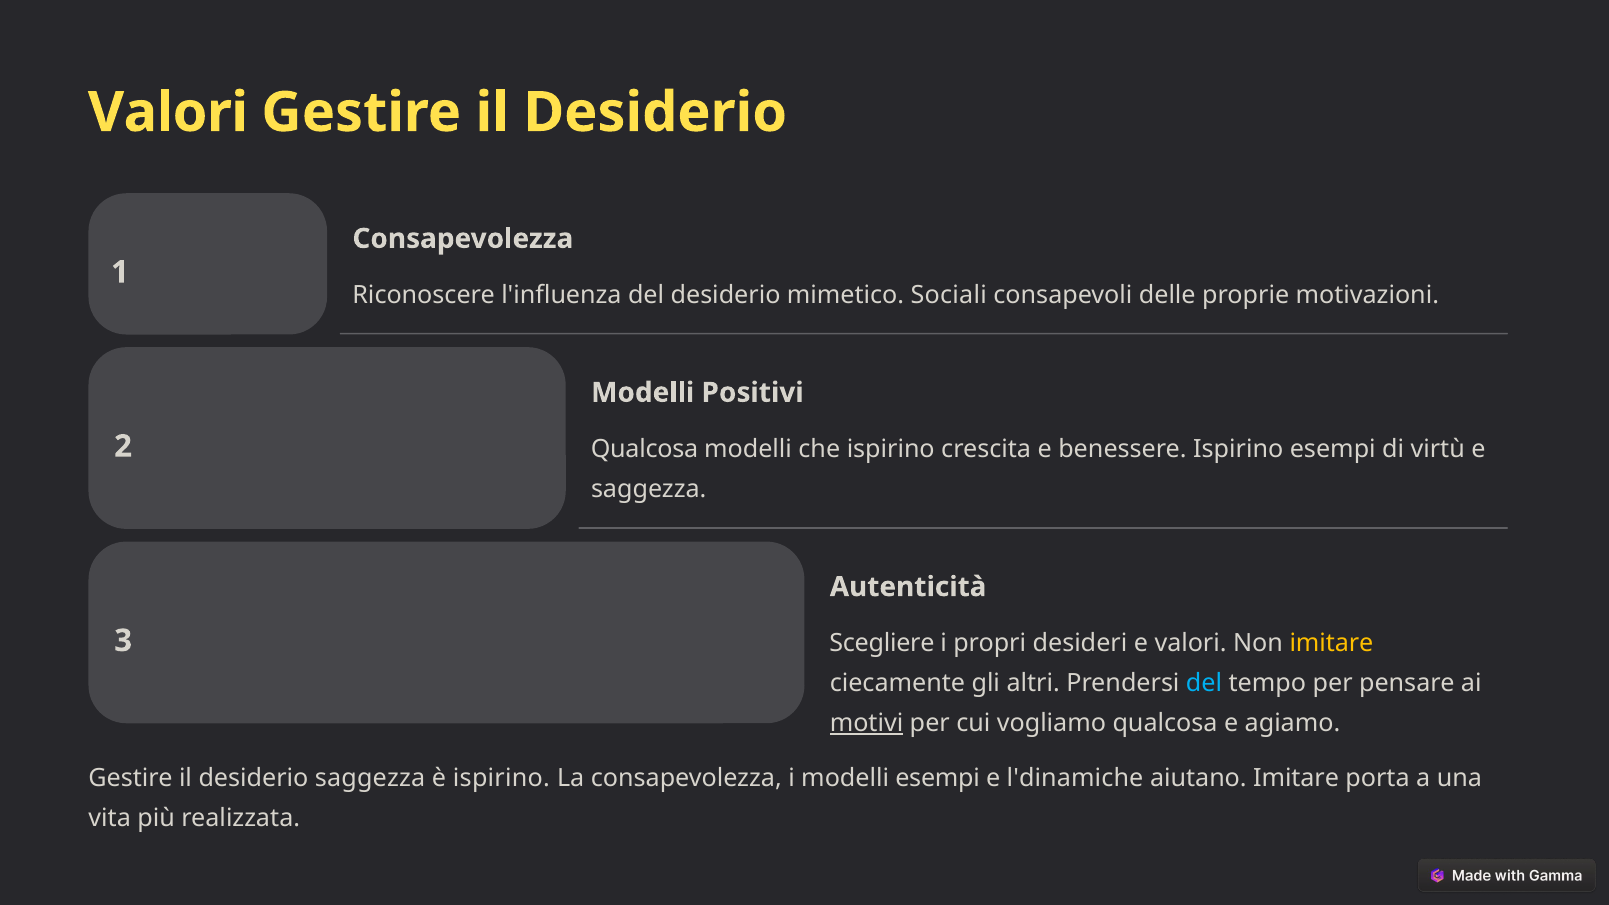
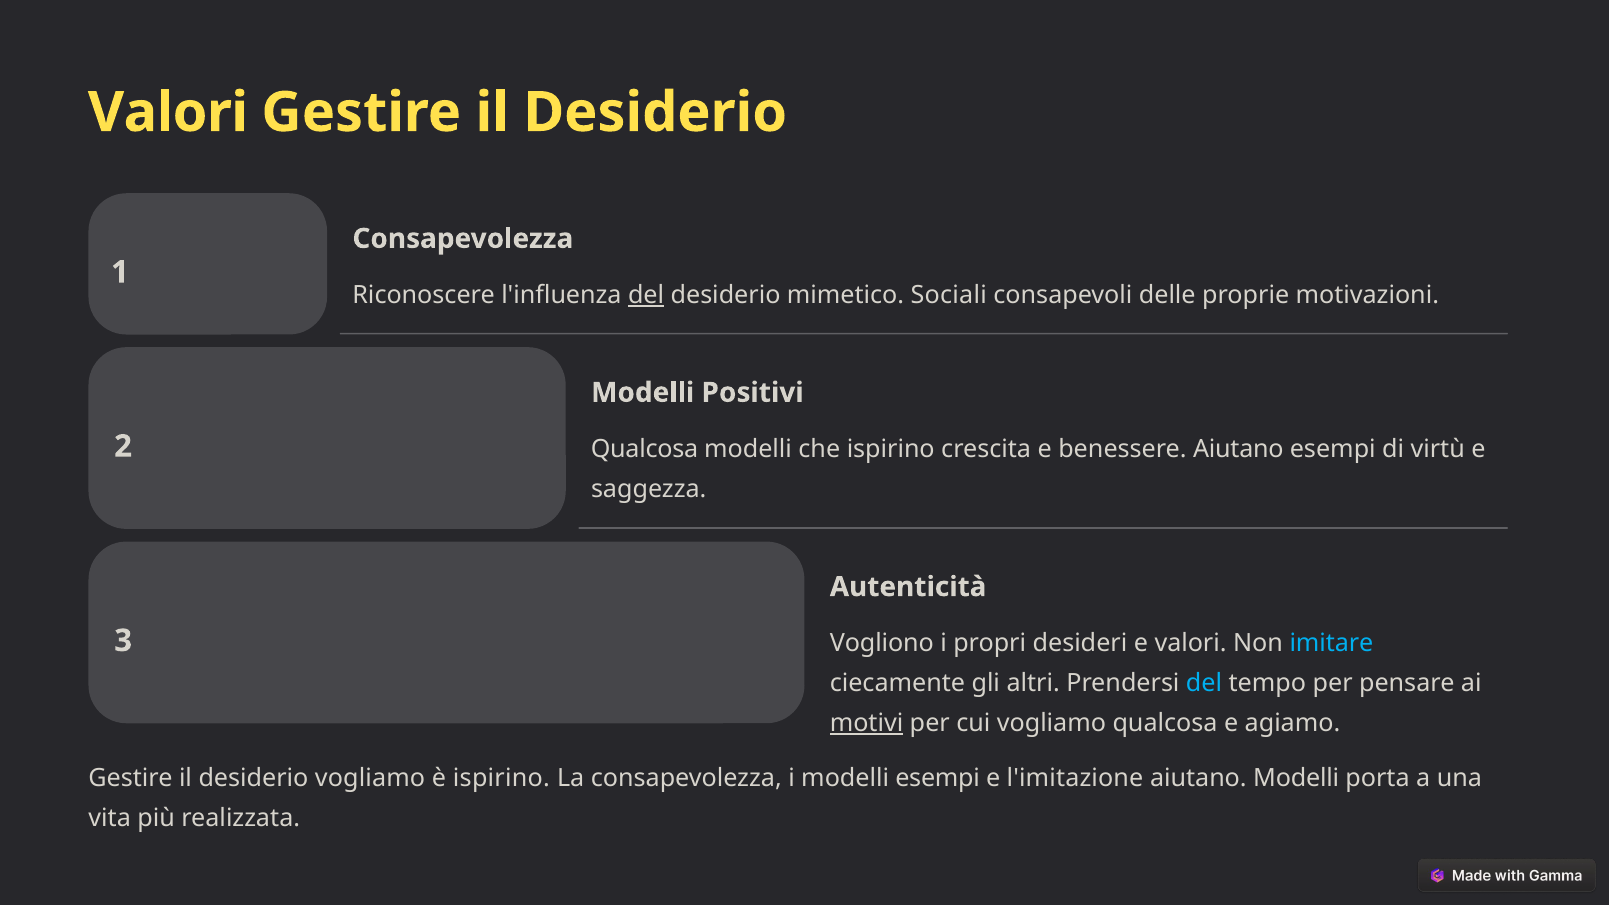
del underline: none -> present (646, 295)
benessere Ispirino: Ispirino -> Aiutano (1238, 449)
Scegliere: Scegliere -> Vogliono (882, 644)
imitare colour: yellow -> light blue (1331, 644)
desiderio saggezza: saggezza -> vogliamo (370, 778)
l'dinamiche: l'dinamiche -> l'imitazione (1075, 778)
aiutano Imitare: Imitare -> Modelli (1296, 778)
